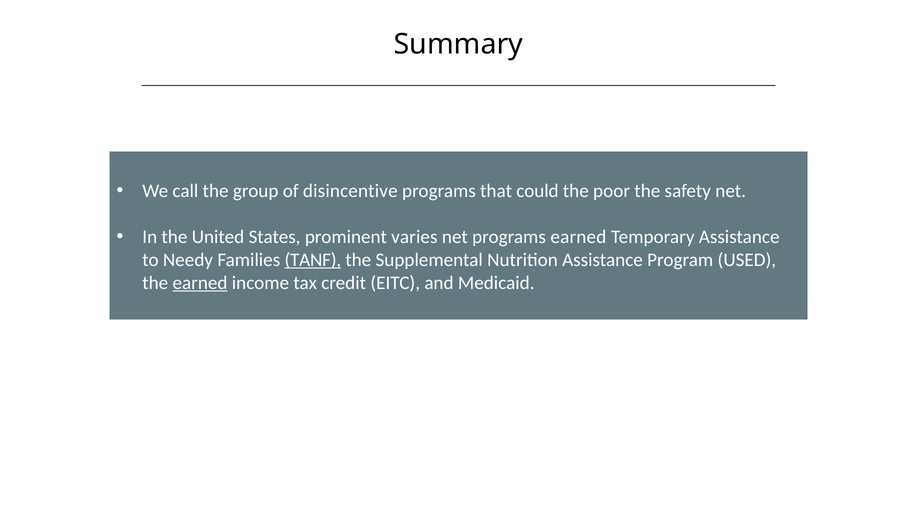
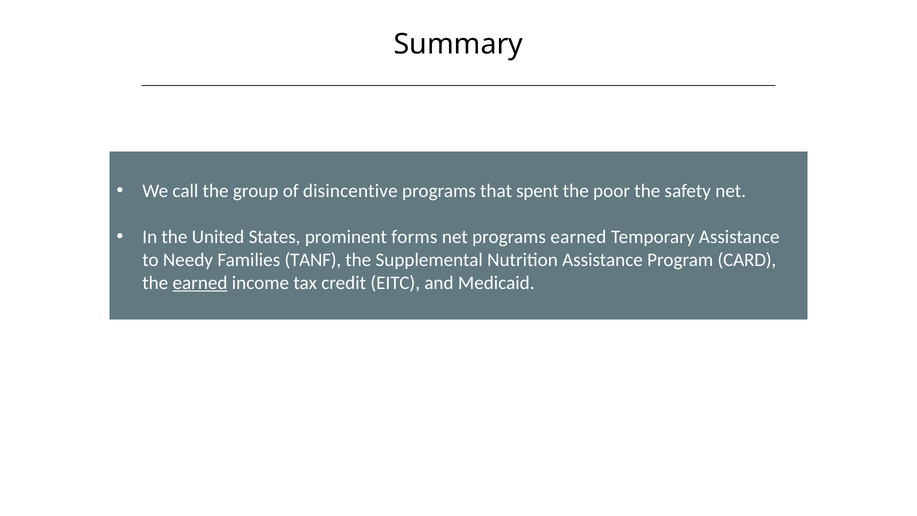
could: could -> spent (538, 191)
varies: varies -> forms (414, 237)
TANF underline: present -> none (313, 260)
USED: USED -> CARD (747, 260)
